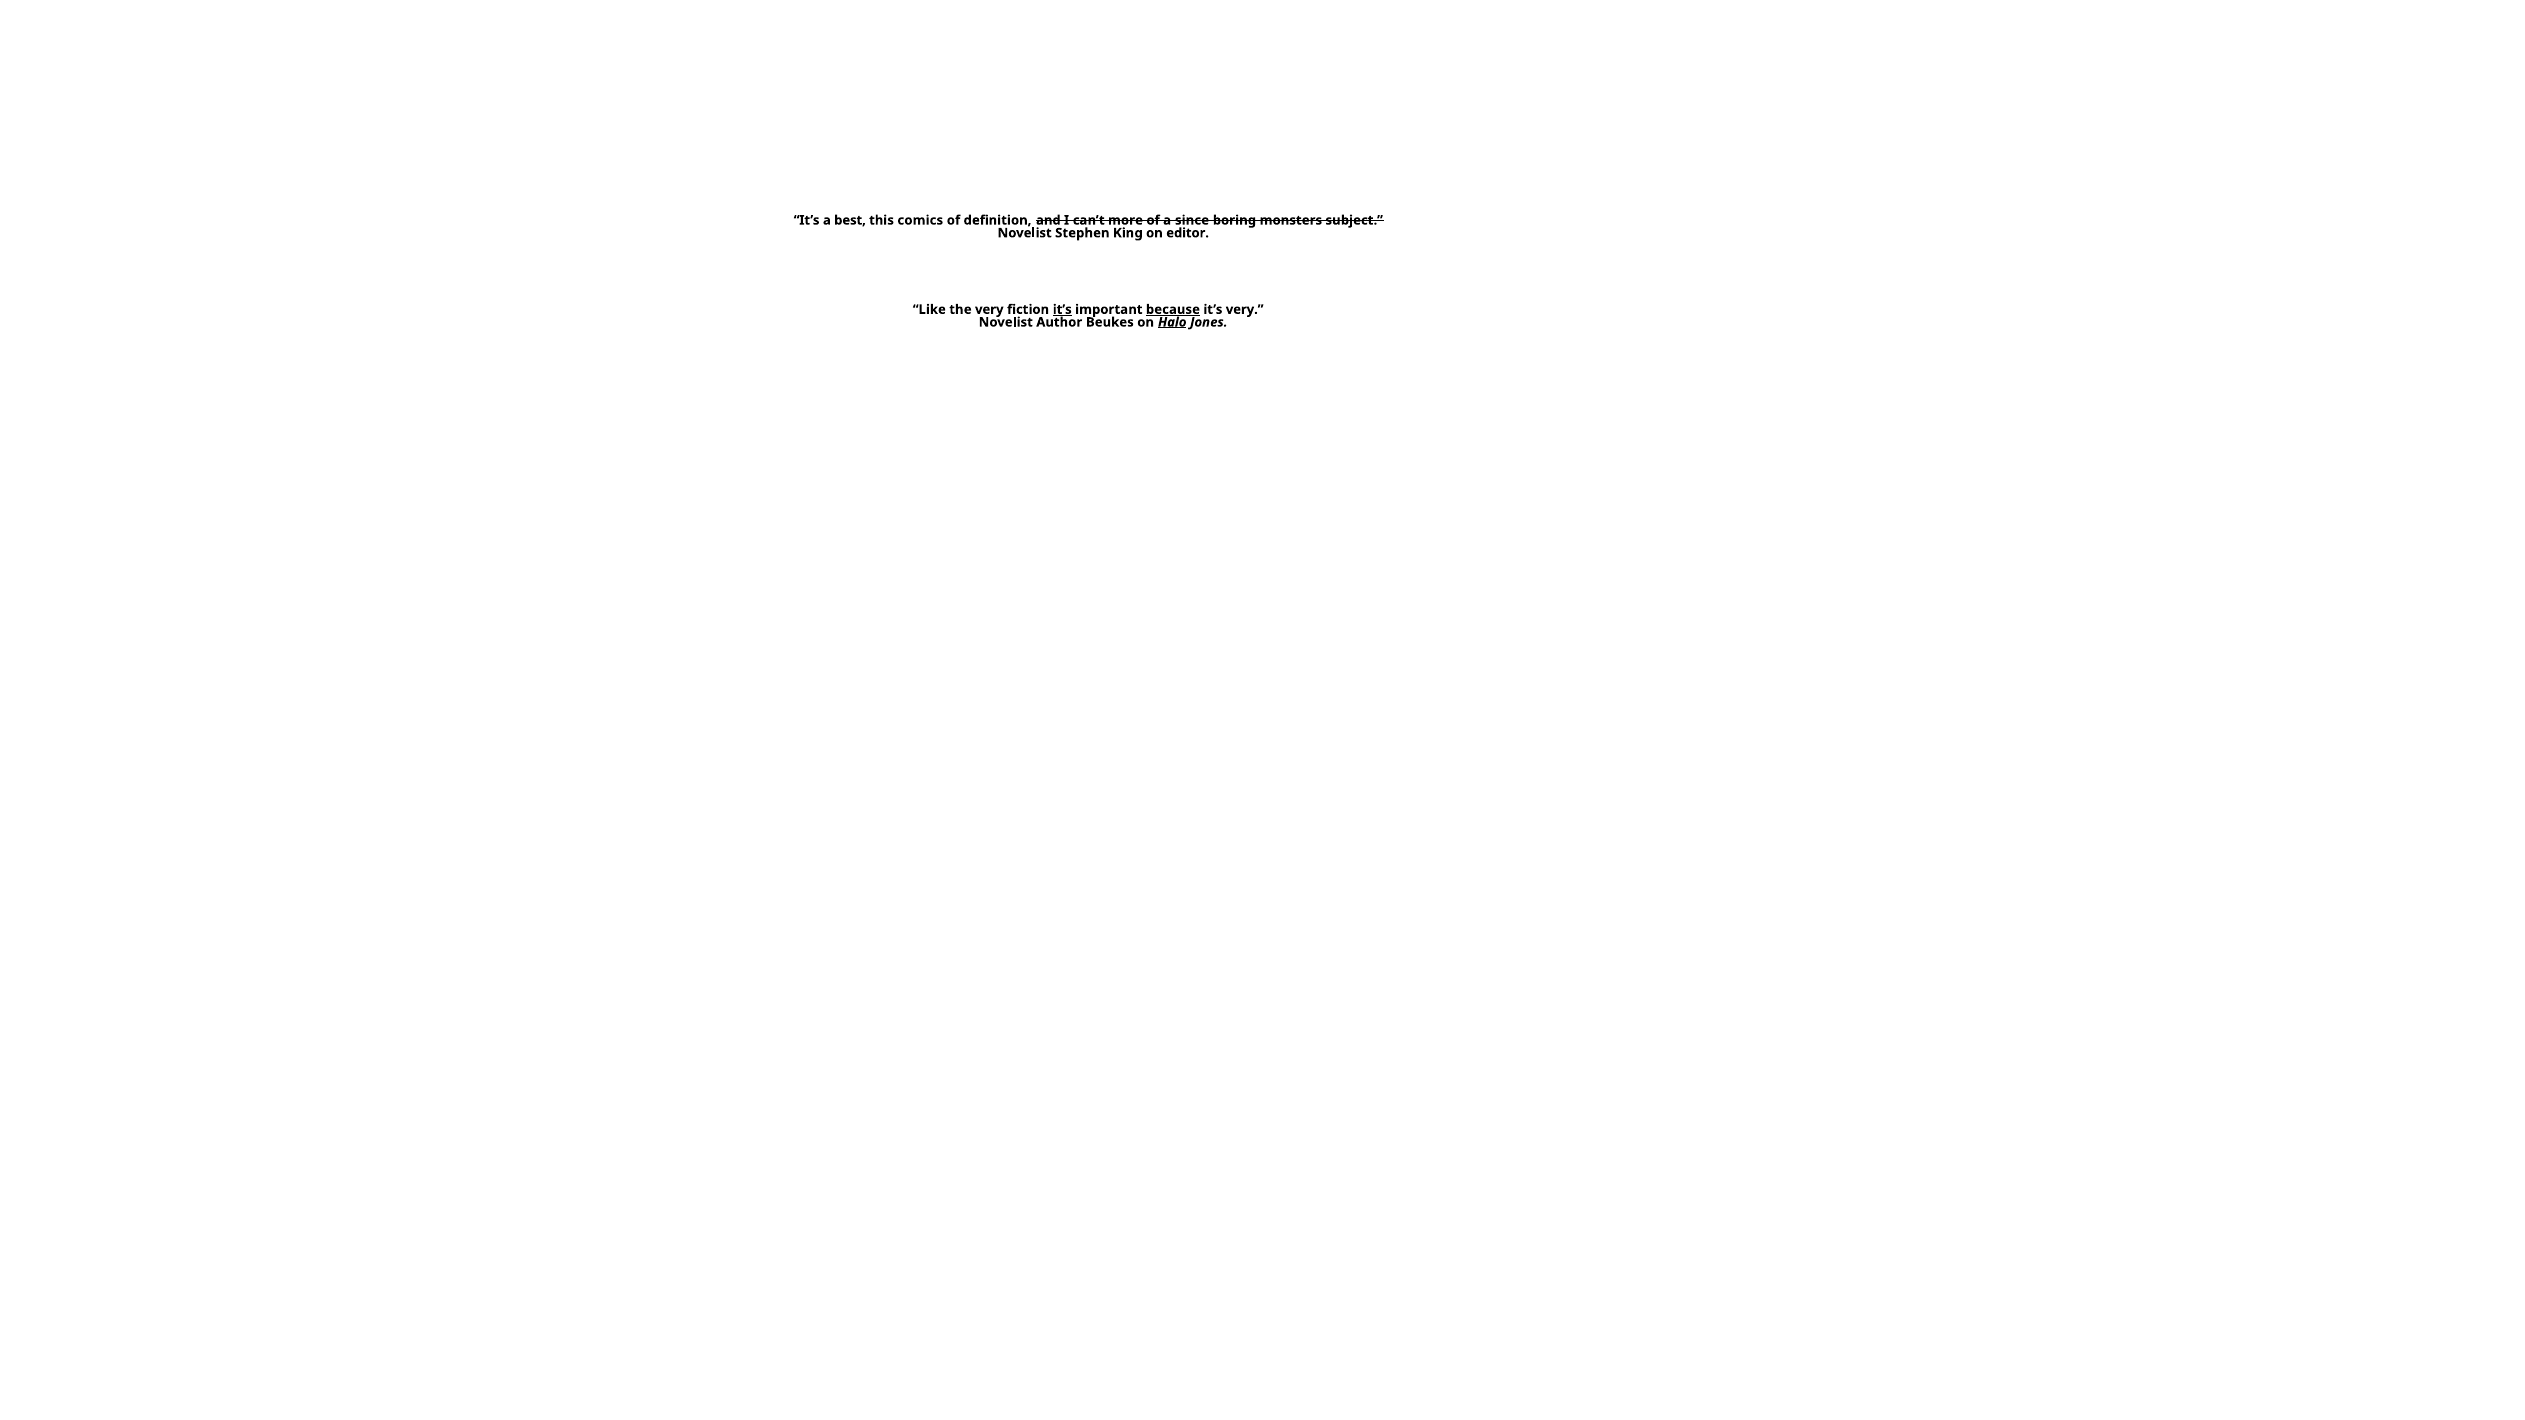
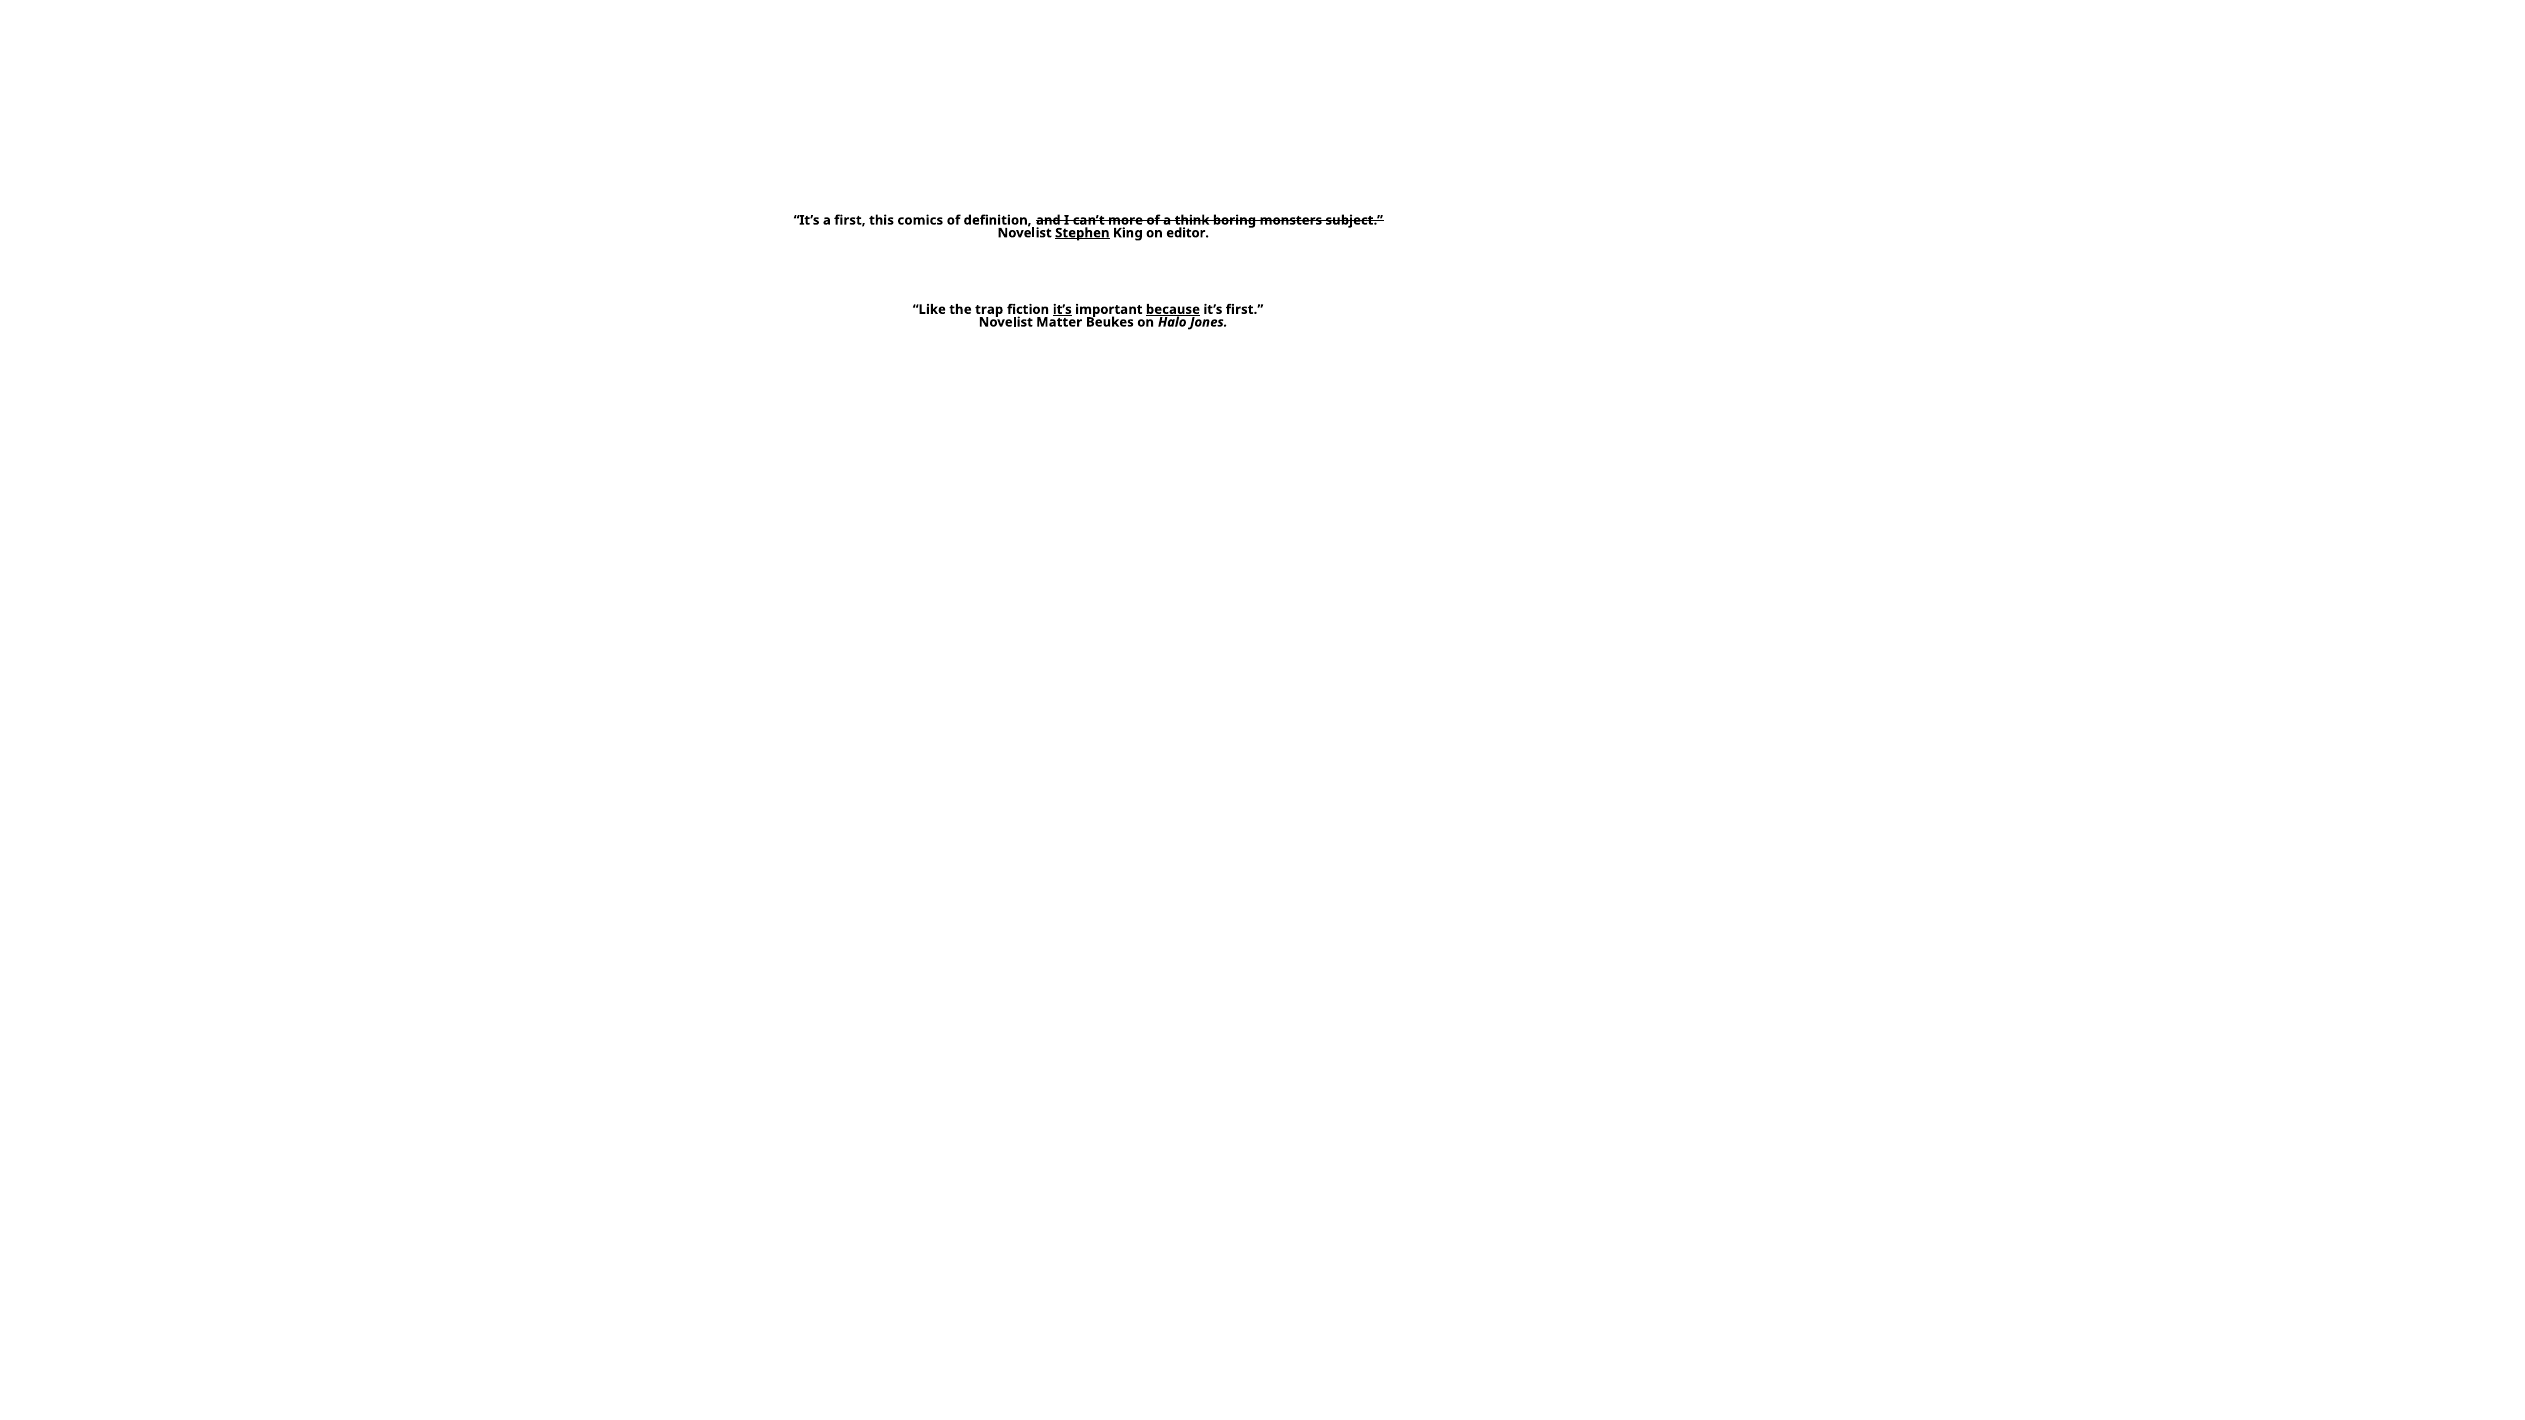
a best: best -> first (850, 220)
since: since -> think (1192, 220)
Stephen underline: none -> present (1082, 233)
the very: very -> trap (989, 310)
it’s very: very -> first (1245, 310)
Author: Author -> Matter (1059, 322)
Halo underline: present -> none (1172, 322)
